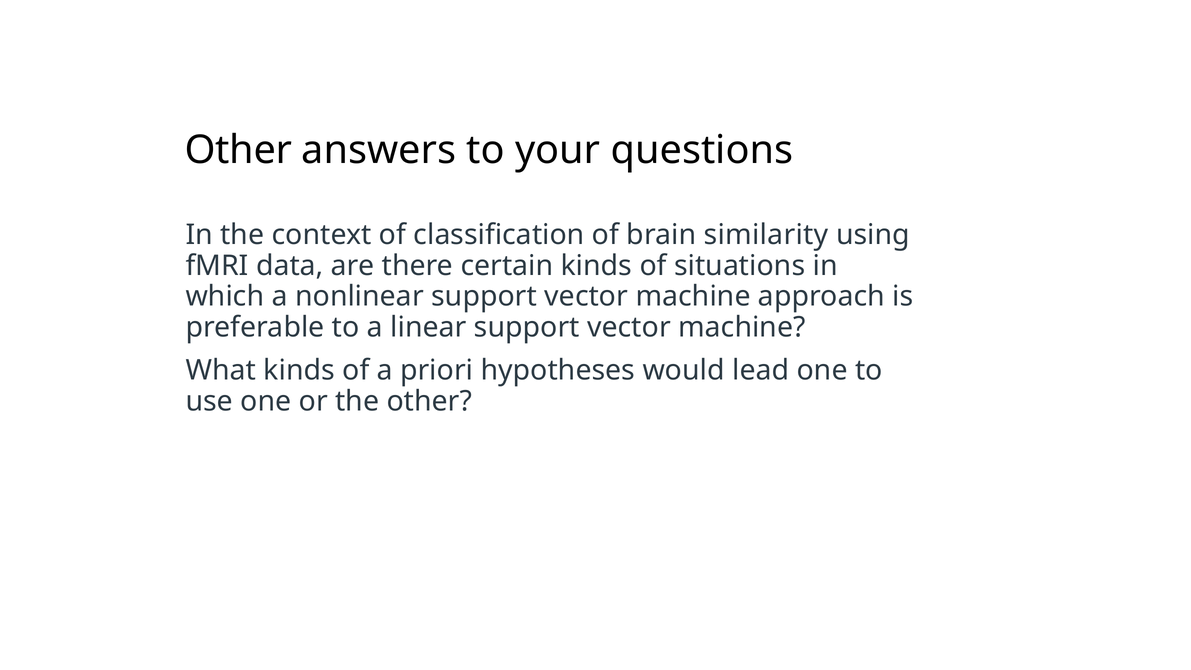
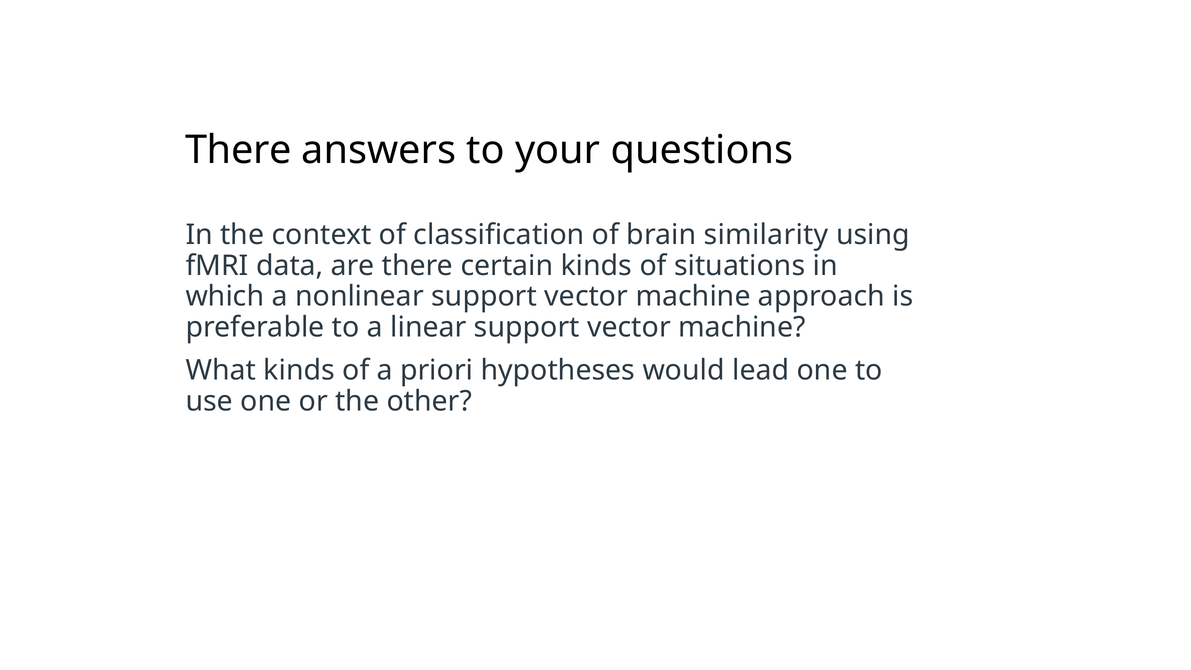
Other: Other -> There (238, 150)
